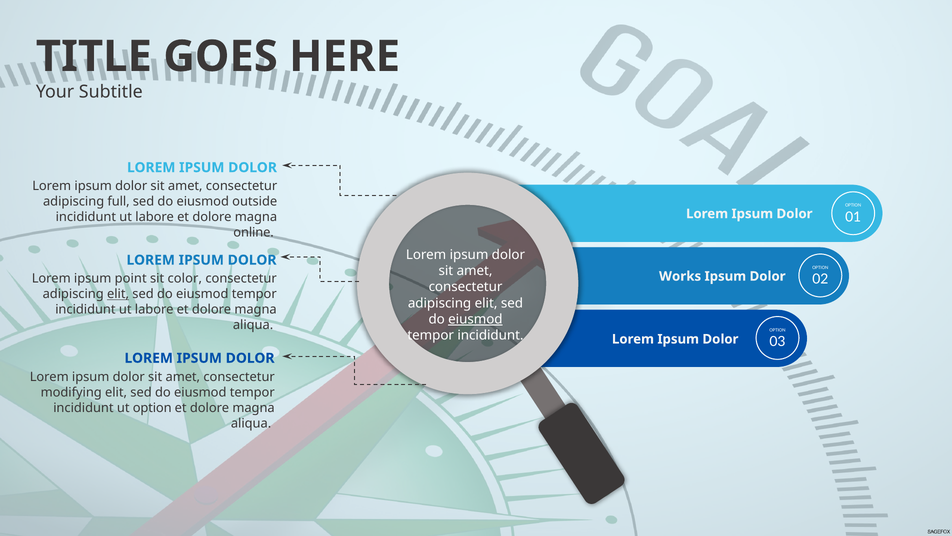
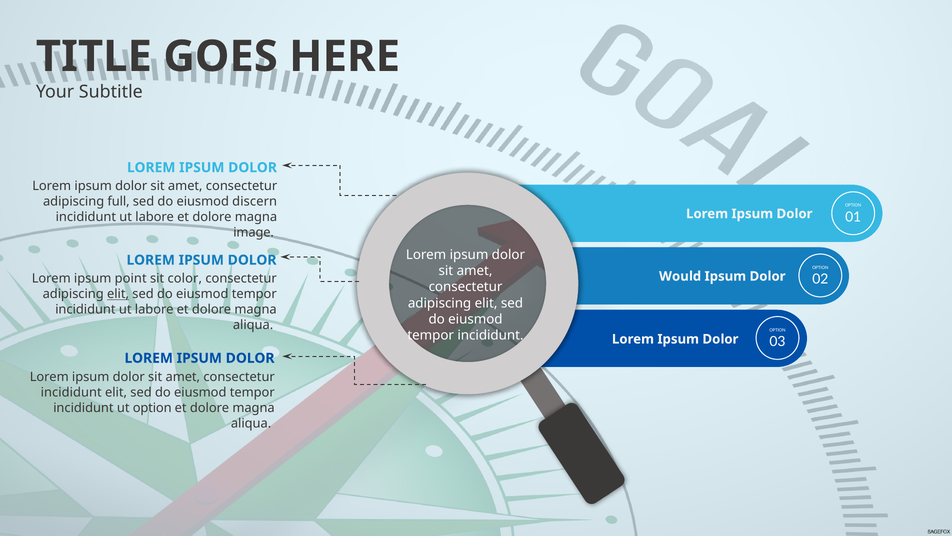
outside: outside -> discern (255, 202)
online: online -> image (254, 232)
Works: Works -> Would (680, 276)
eiusmod underline: present -> none (475, 319)
modifying: modifying -> incididunt (71, 392)
